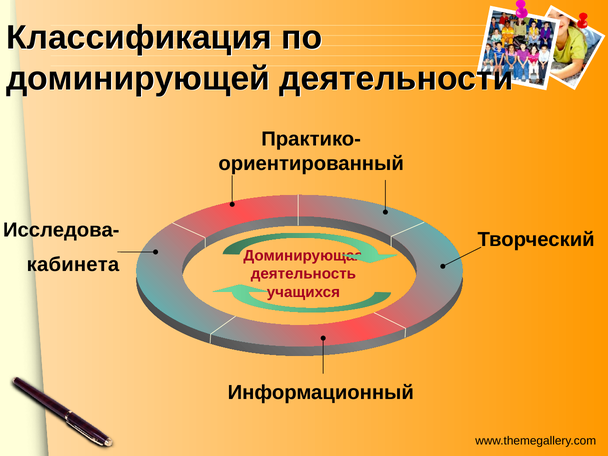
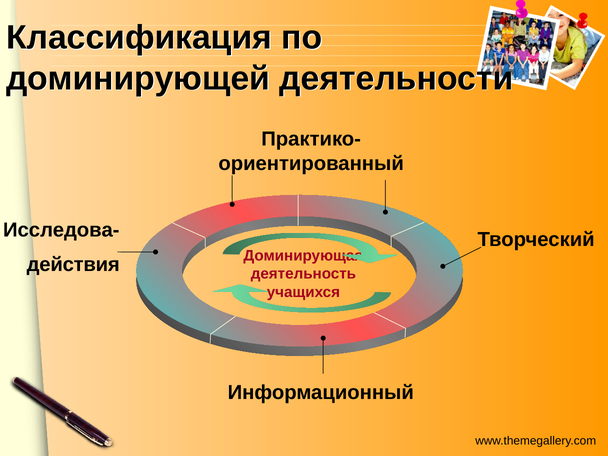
кабинета: кабинета -> действия (73, 265)
